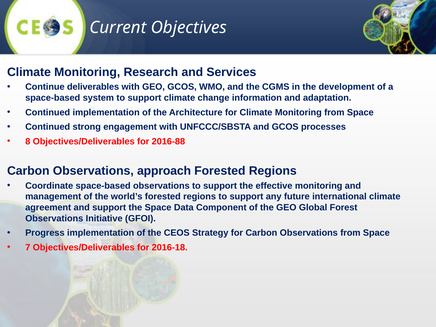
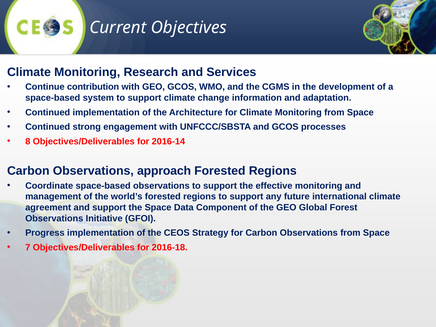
deliverables: deliverables -> contribution (93, 87)
2016-88: 2016-88 -> 2016-14 (168, 141)
